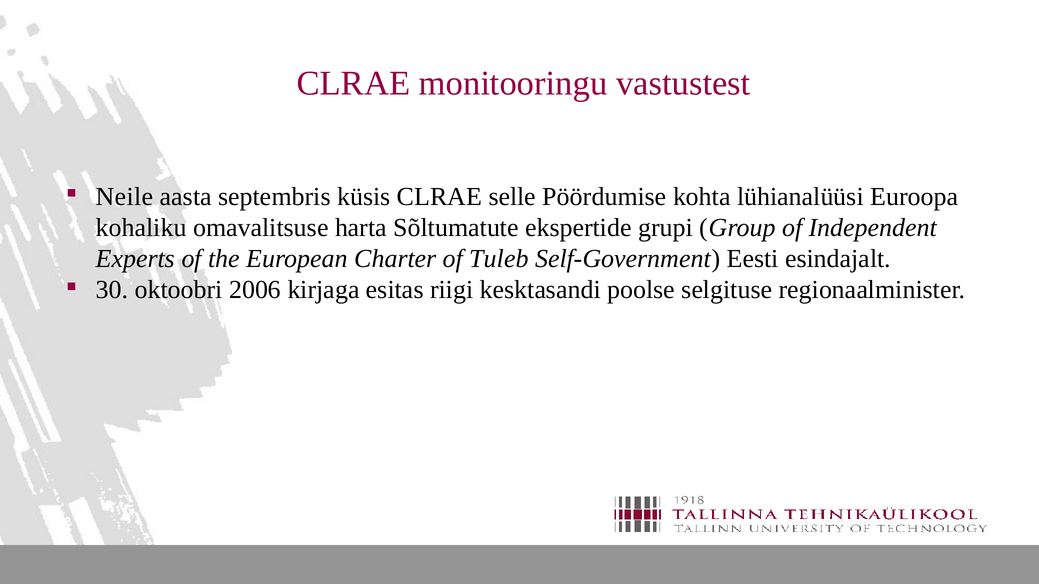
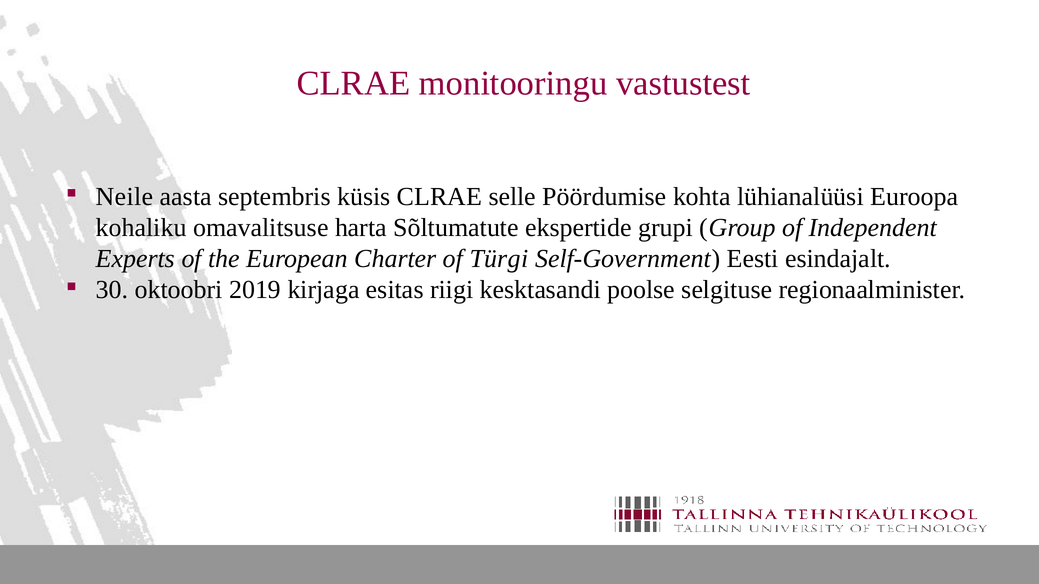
Tuleb: Tuleb -> Türgi (499, 259)
2006: 2006 -> 2019 (255, 290)
